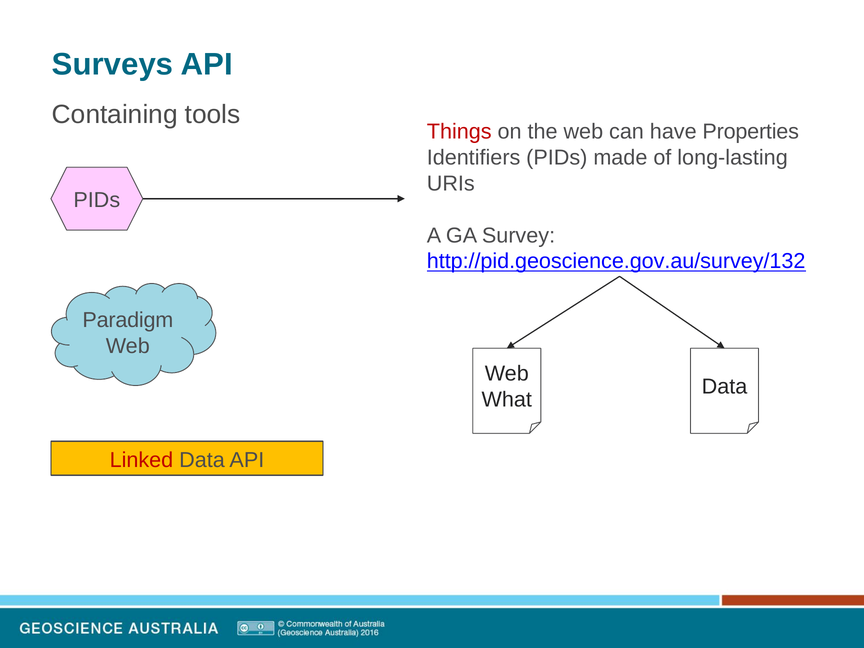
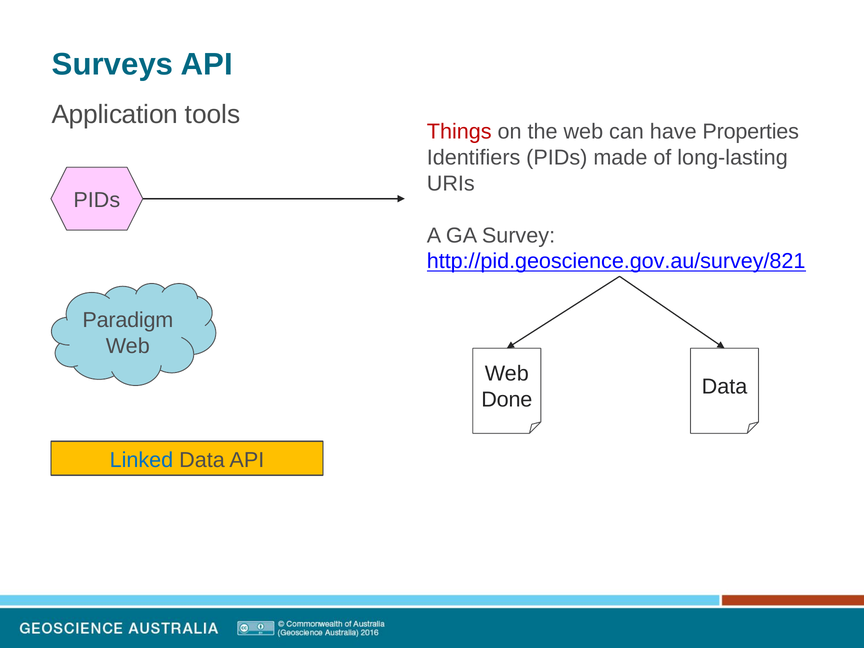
Containing: Containing -> Application (115, 115)
http://pid.geoscience.gov.au/survey/132: http://pid.geoscience.gov.au/survey/132 -> http://pid.geoscience.gov.au/survey/821 (616, 261)
What: What -> Done (507, 400)
Linked colour: red -> blue (141, 460)
